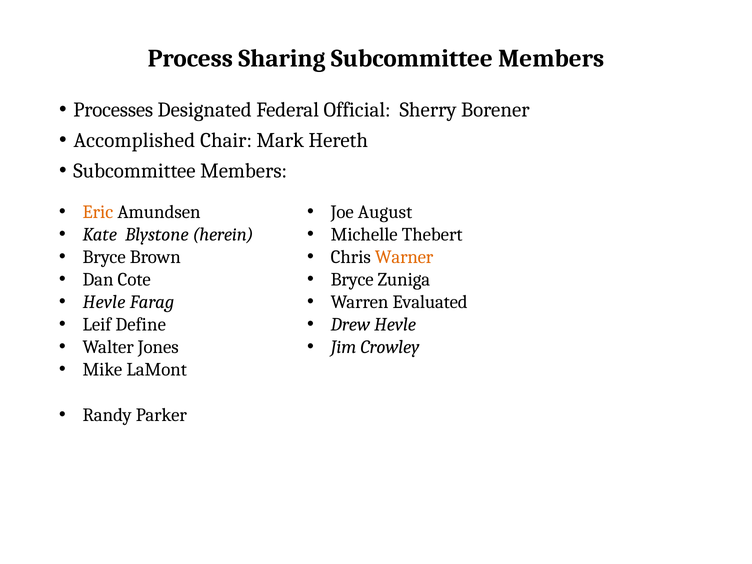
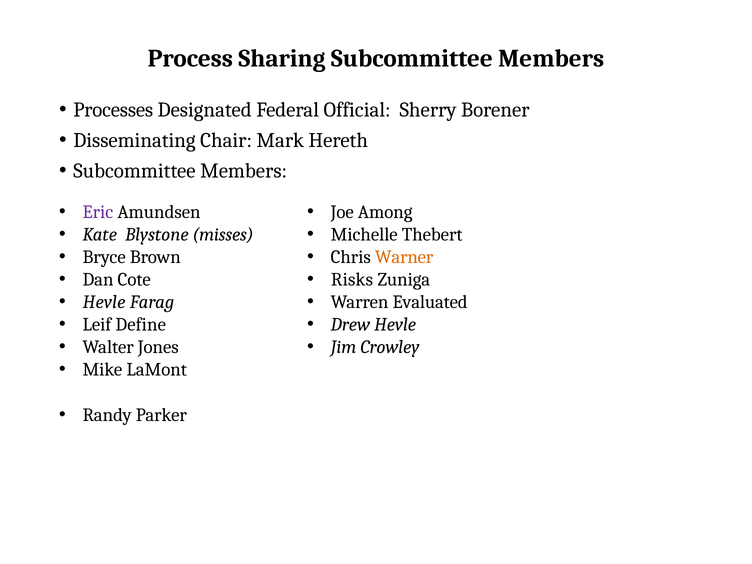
Accomplished: Accomplished -> Disseminating (134, 140)
Eric colour: orange -> purple (98, 212)
August: August -> Among (385, 212)
herein: herein -> misses (223, 234)
Bryce: Bryce -> Risks (352, 279)
